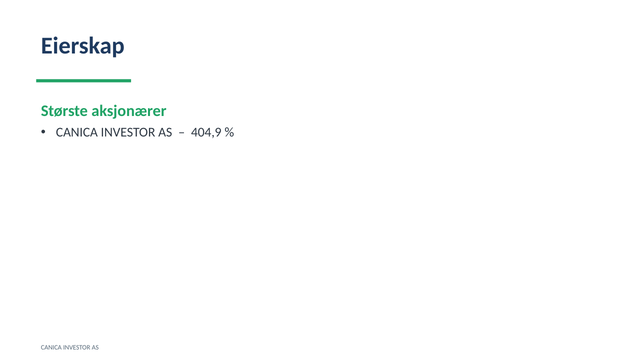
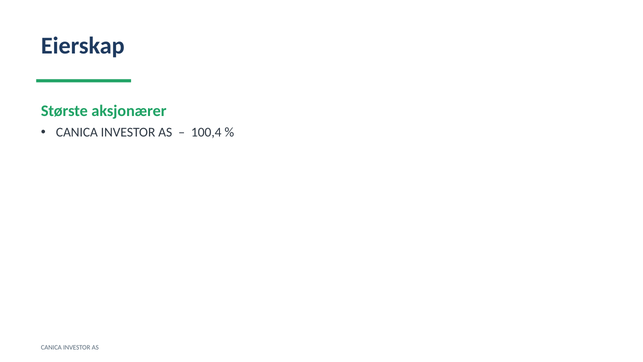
404,9: 404,9 -> 100,4 (206, 132)
